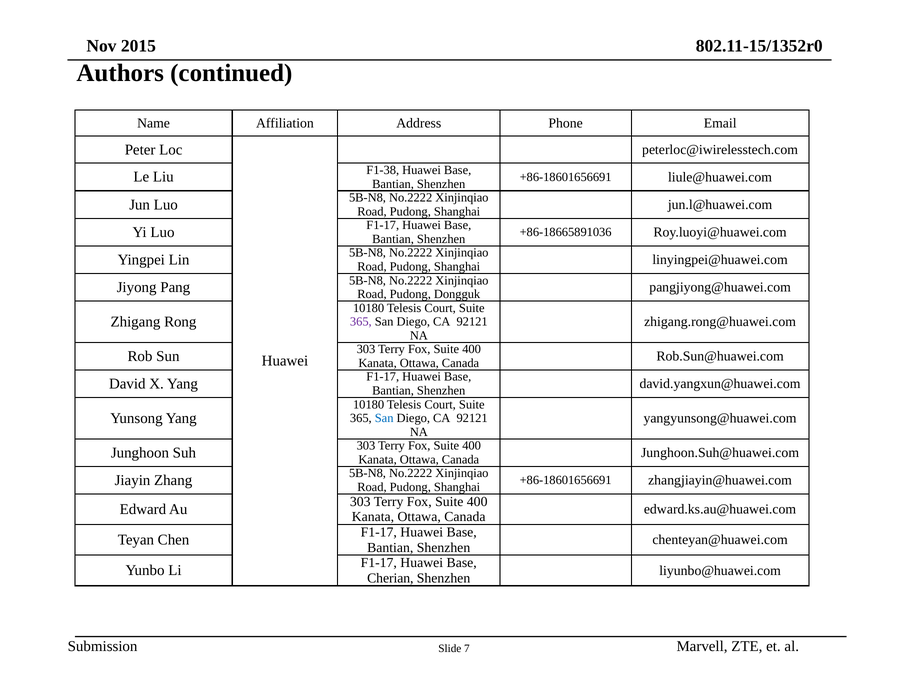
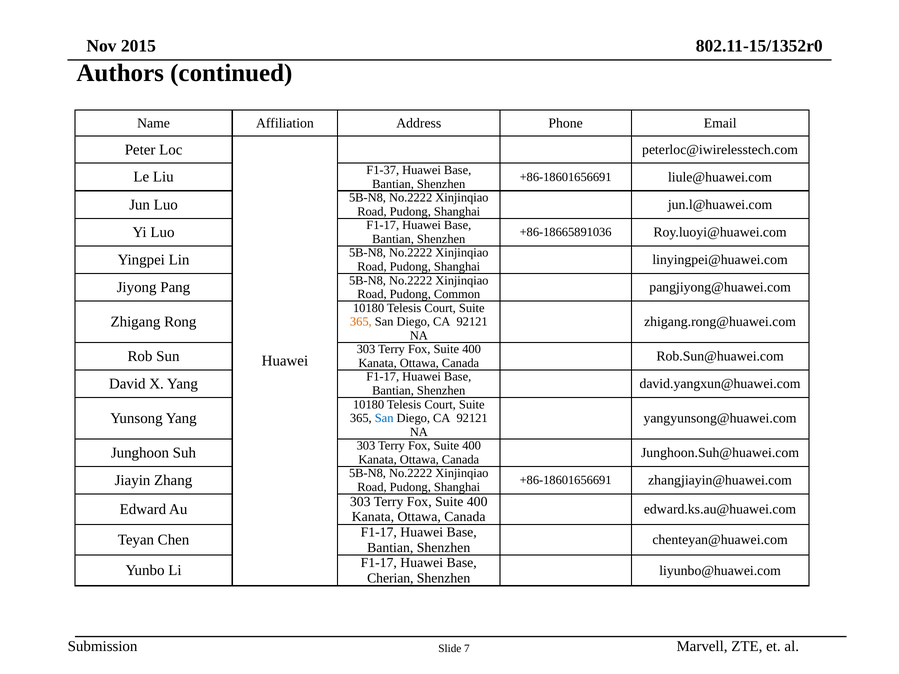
F1-38: F1-38 -> F1-37 (383, 170)
Dongguk: Dongguk -> Common (457, 294)
365 colour: purple -> orange (361, 322)
